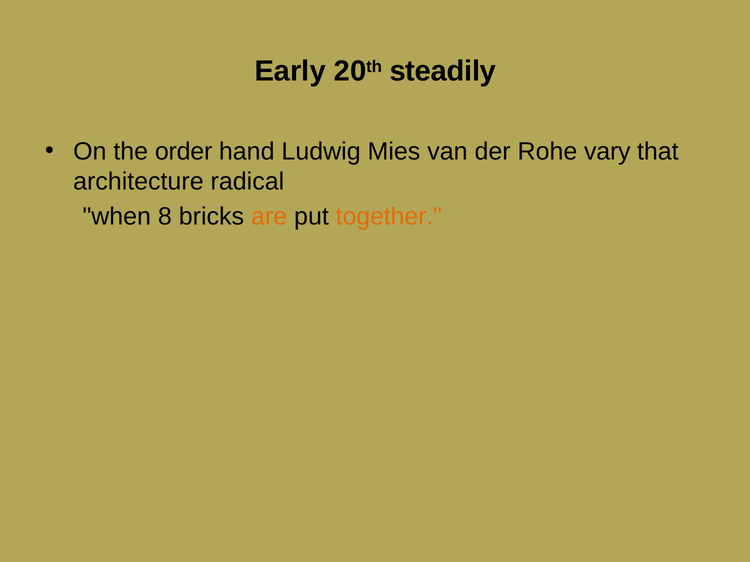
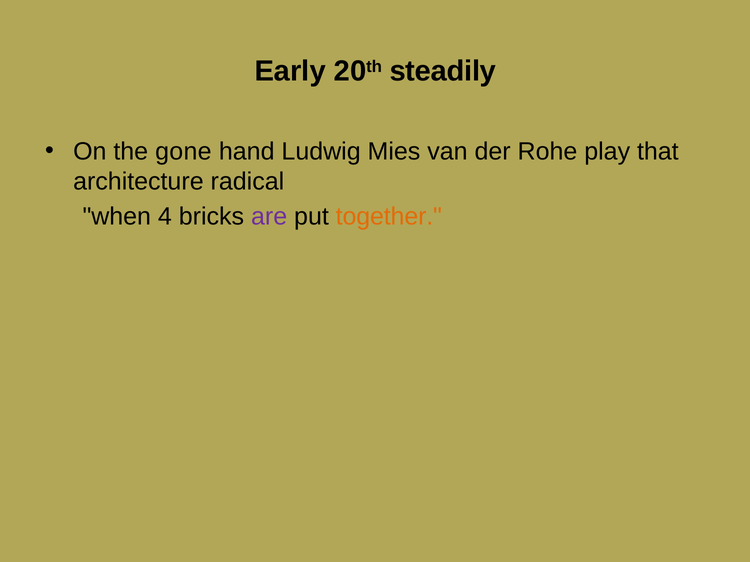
order: order -> gone (183, 152)
vary: vary -> play (607, 152)
8: 8 -> 4 (165, 217)
are colour: orange -> purple (269, 217)
